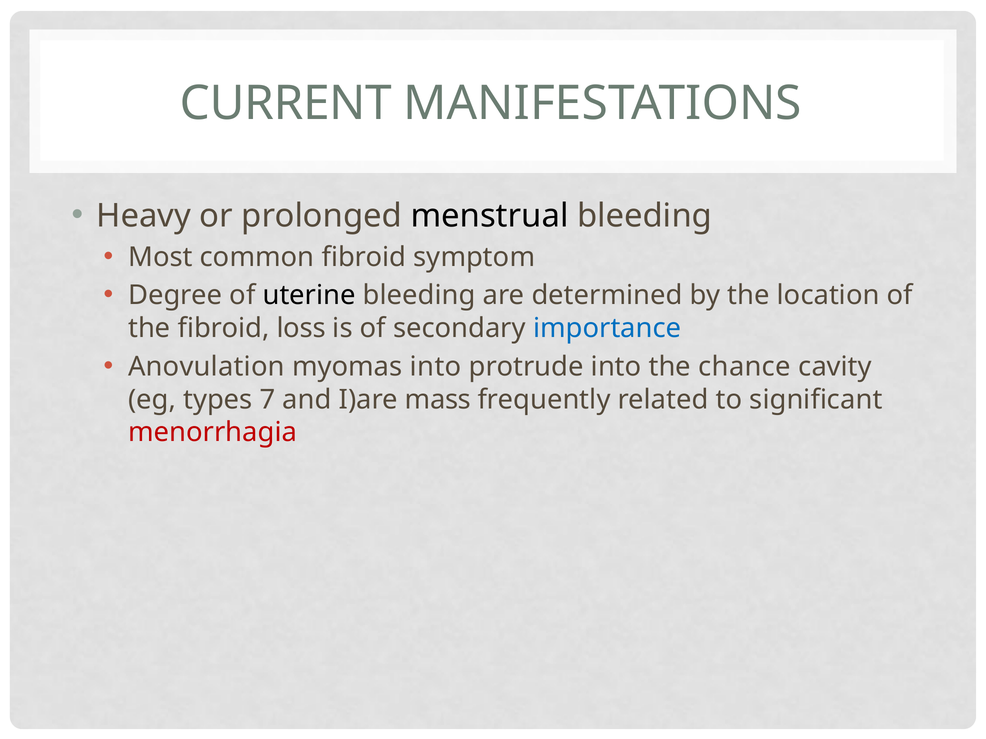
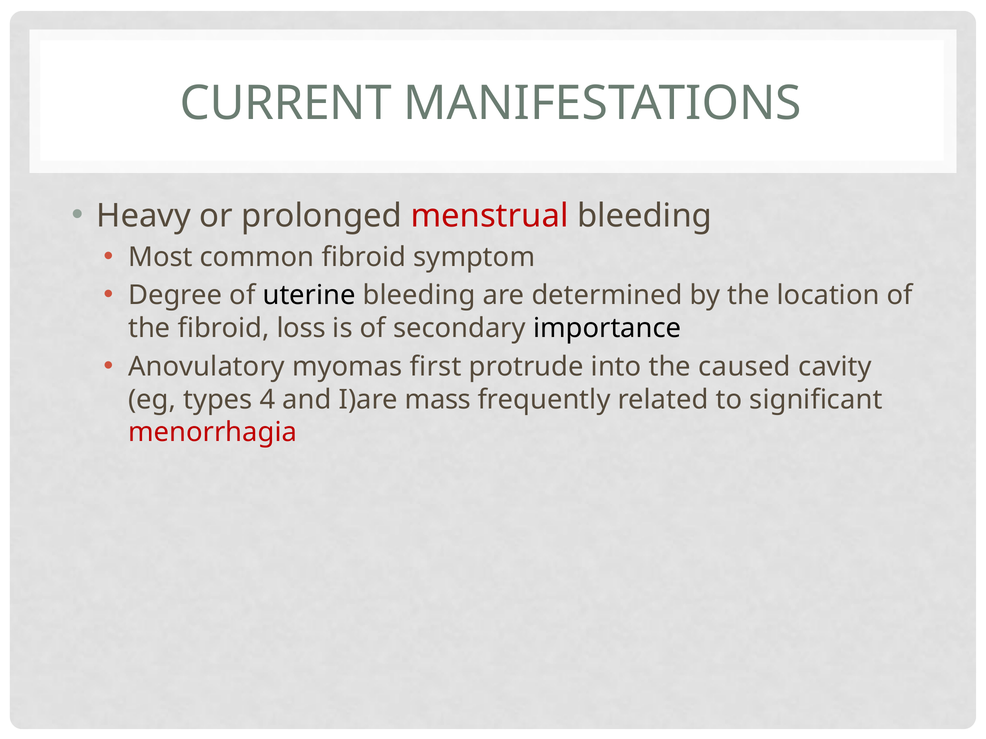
menstrual colour: black -> red (490, 216)
importance colour: blue -> black (607, 329)
Anovulation: Anovulation -> Anovulatory (207, 367)
myomas into: into -> first (436, 367)
chance: chance -> caused (745, 367)
7: 7 -> 4 (267, 400)
